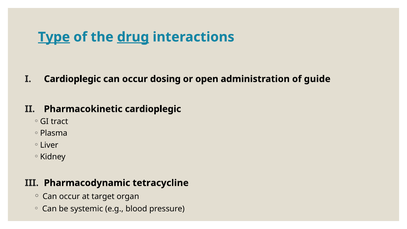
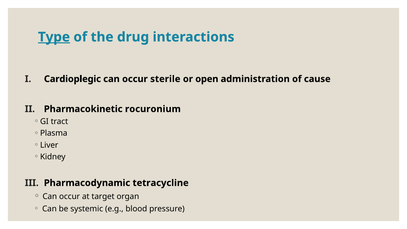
drug underline: present -> none (133, 37)
dosing: dosing -> sterile (165, 79)
guide: guide -> cause (317, 79)
Pharmacokinetic cardioplegic: cardioplegic -> rocuronium (153, 109)
